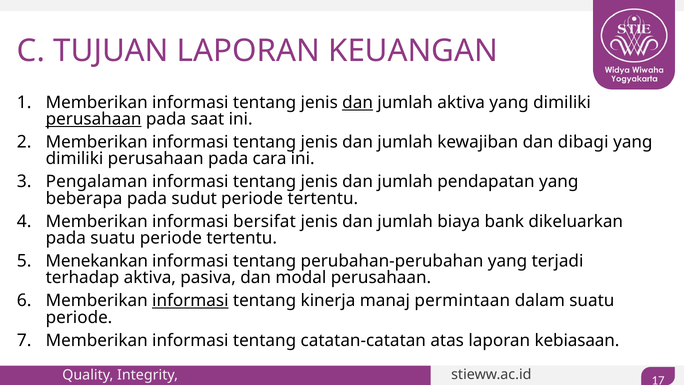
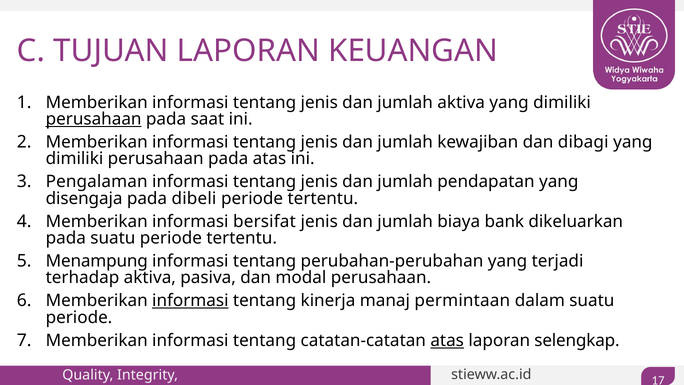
dan underline: present -> none (358, 102)
pada cara: cara -> atas (269, 159)
beberapa: beberapa -> disengaja (84, 198)
sudut: sudut -> dibeli (194, 198)
Menekankan: Menekankan -> Menampung (97, 261)
atas underline: none -> present (447, 340)
kebiasaan: kebiasaan -> selengkap (577, 340)
